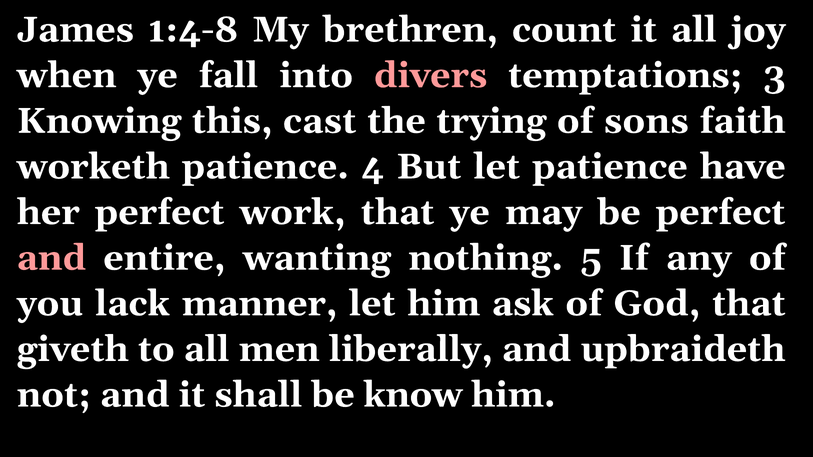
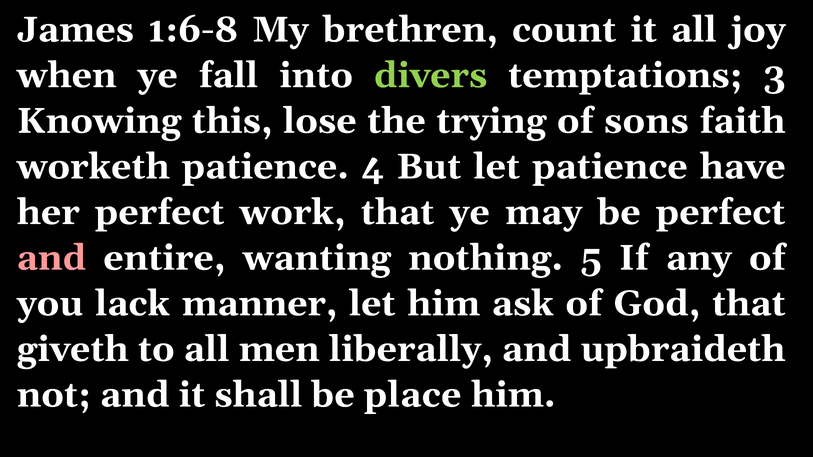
1:4-8: 1:4-8 -> 1:6-8 (193, 30)
divers colour: pink -> light green (431, 75)
cast: cast -> lose (320, 121)
know: know -> place (413, 395)
